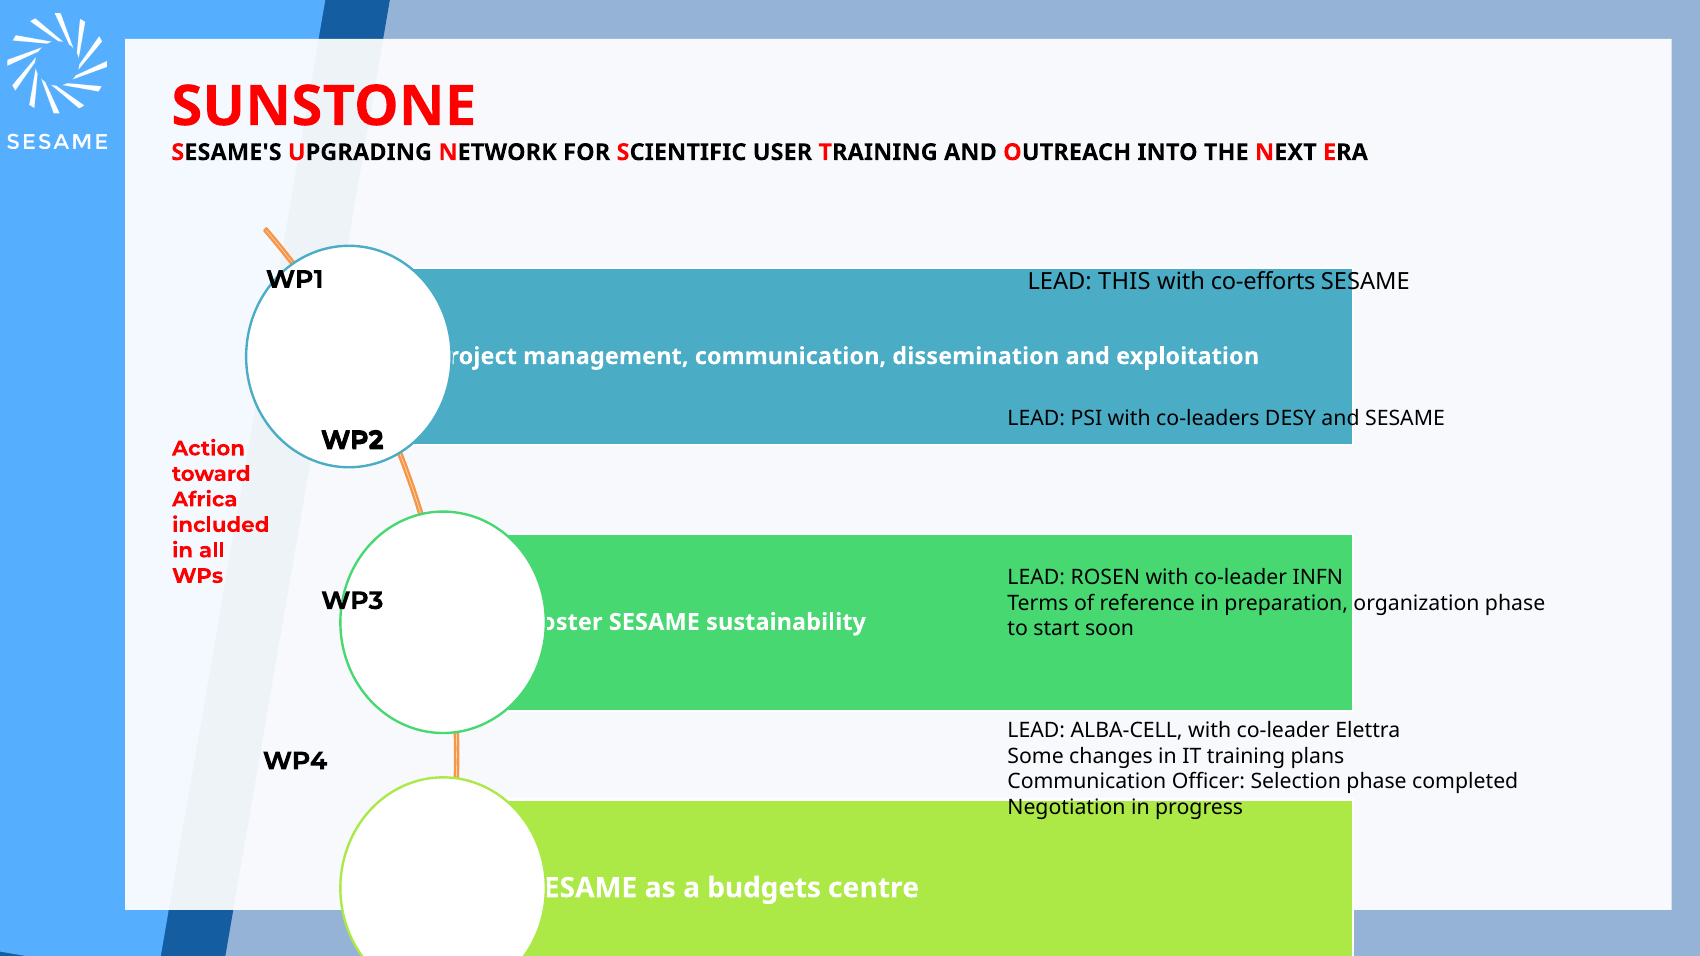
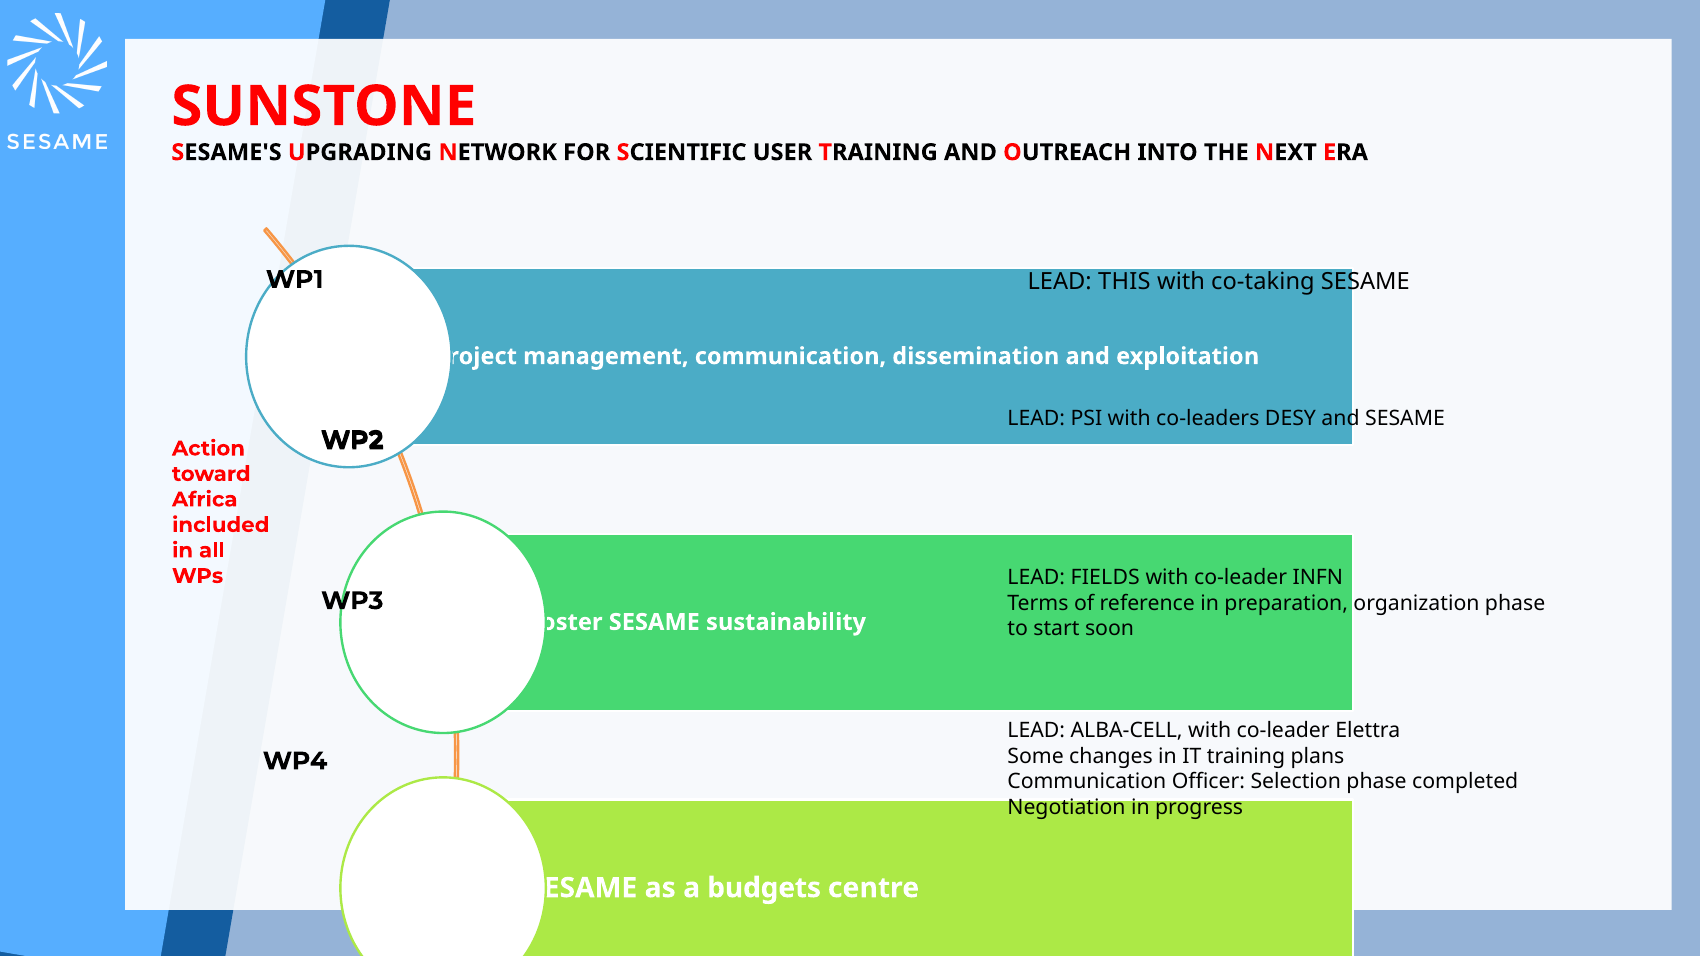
co-efforts: co-efforts -> co-taking (1263, 282)
ROSEN: ROSEN -> FIELDS (1105, 578)
